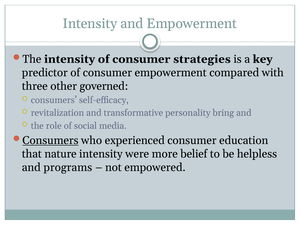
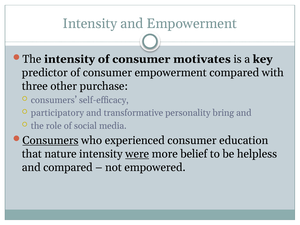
strategies: strategies -> motivates (202, 59)
governed: governed -> purchase (104, 86)
revitalization: revitalization -> participatory (57, 113)
were underline: none -> present (137, 154)
and programs: programs -> compared (68, 167)
